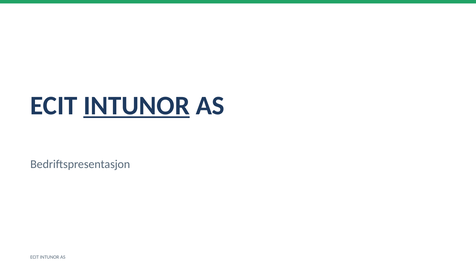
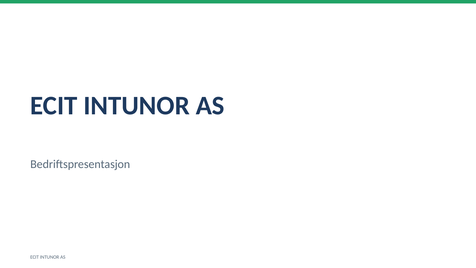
INTUNOR underline: present -> none (137, 106)
